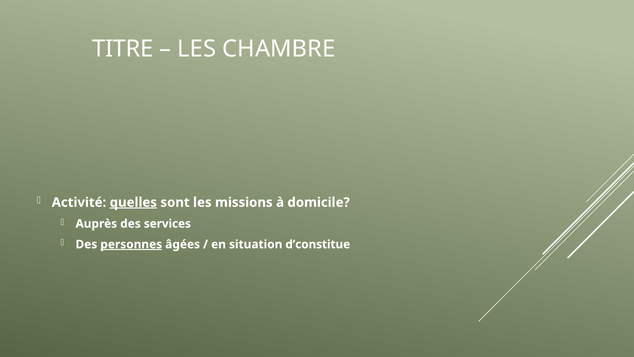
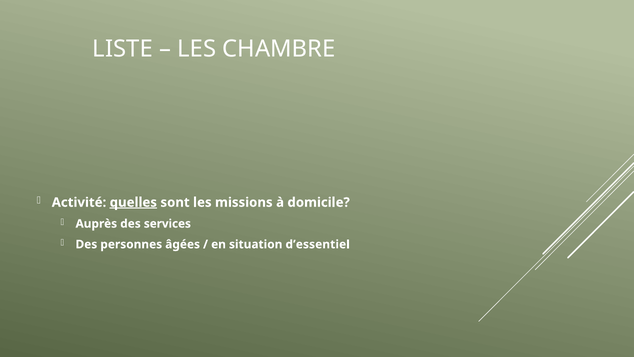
TITRE: TITRE -> LISTE (123, 49)
personnes underline: present -> none (131, 244)
d’constitue: d’constitue -> d’essentiel (318, 244)
